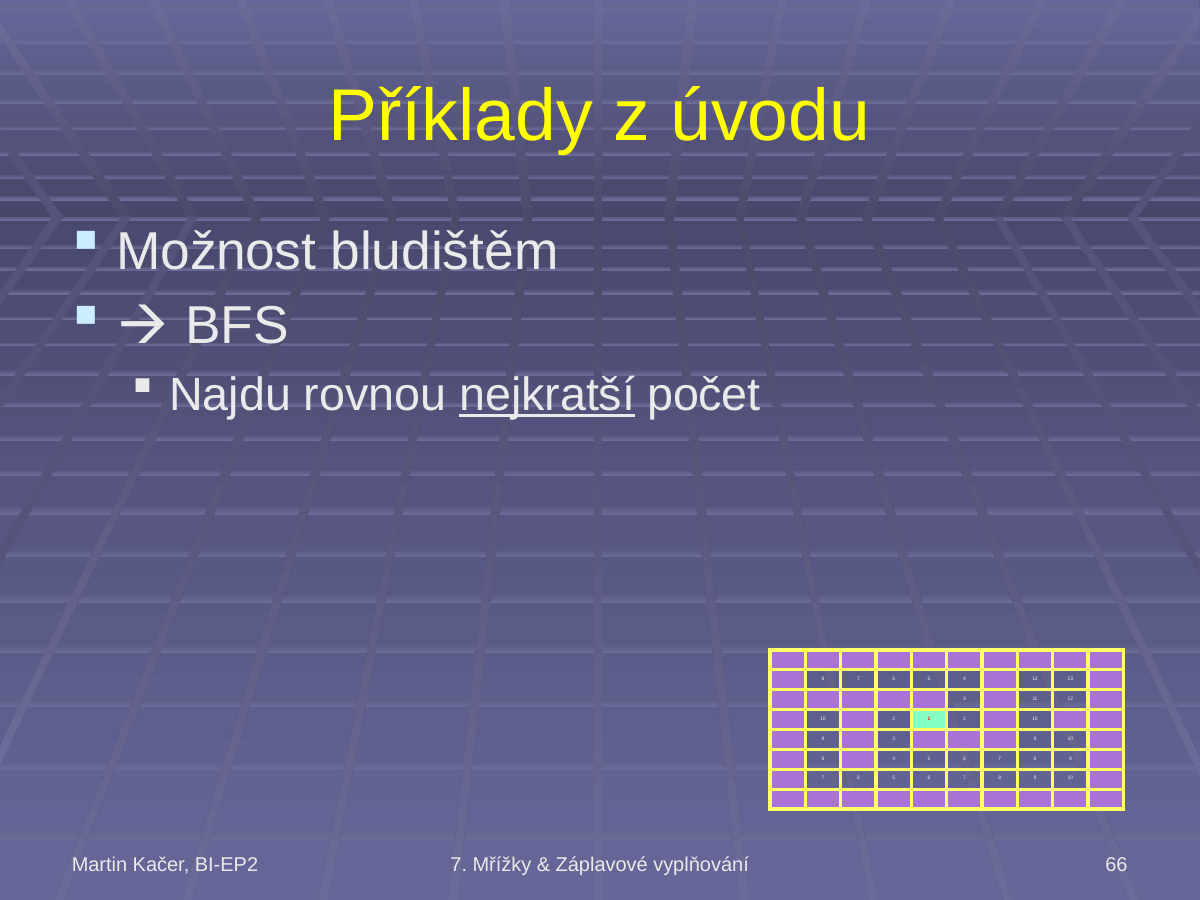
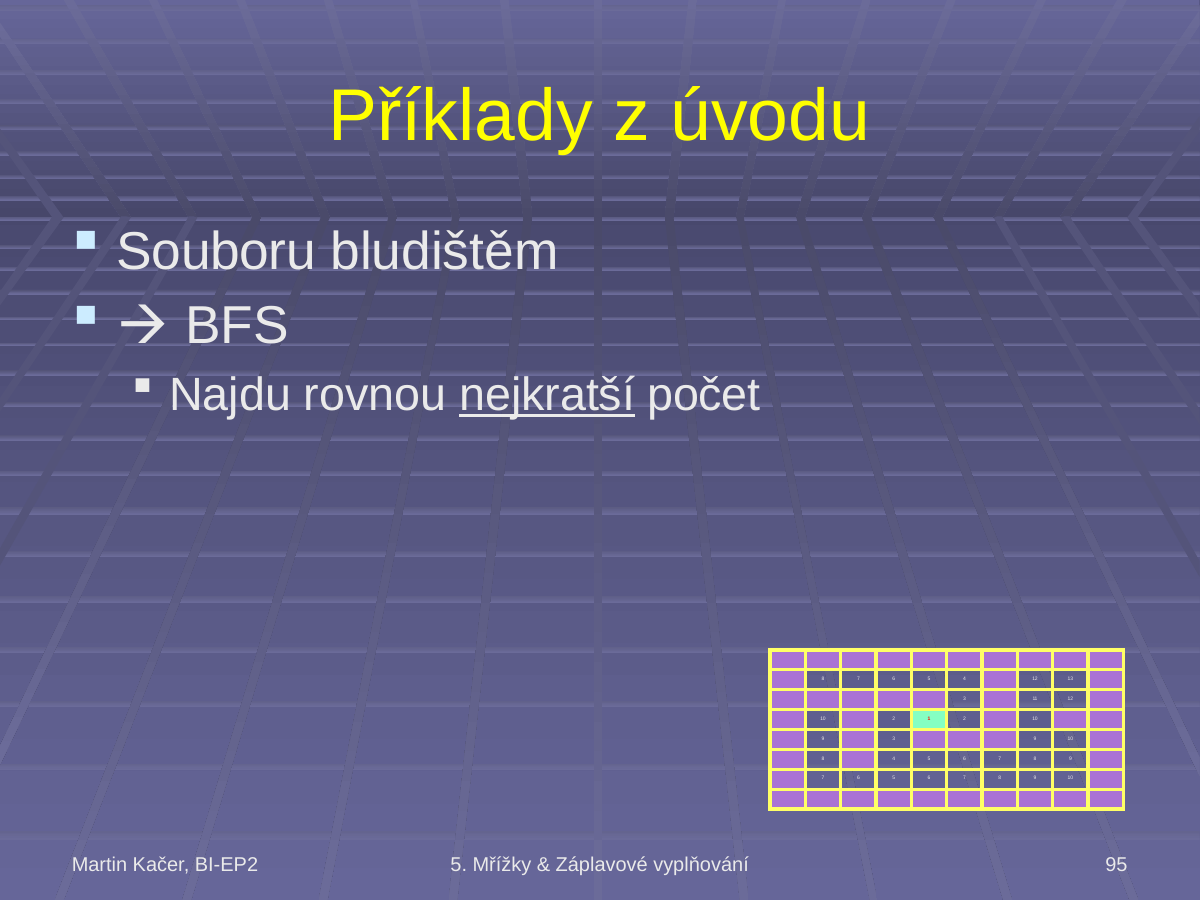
Možnost: Možnost -> Souboru (216, 252)
BI-EP2 7: 7 -> 5 (459, 865)
66: 66 -> 95 (1116, 865)
